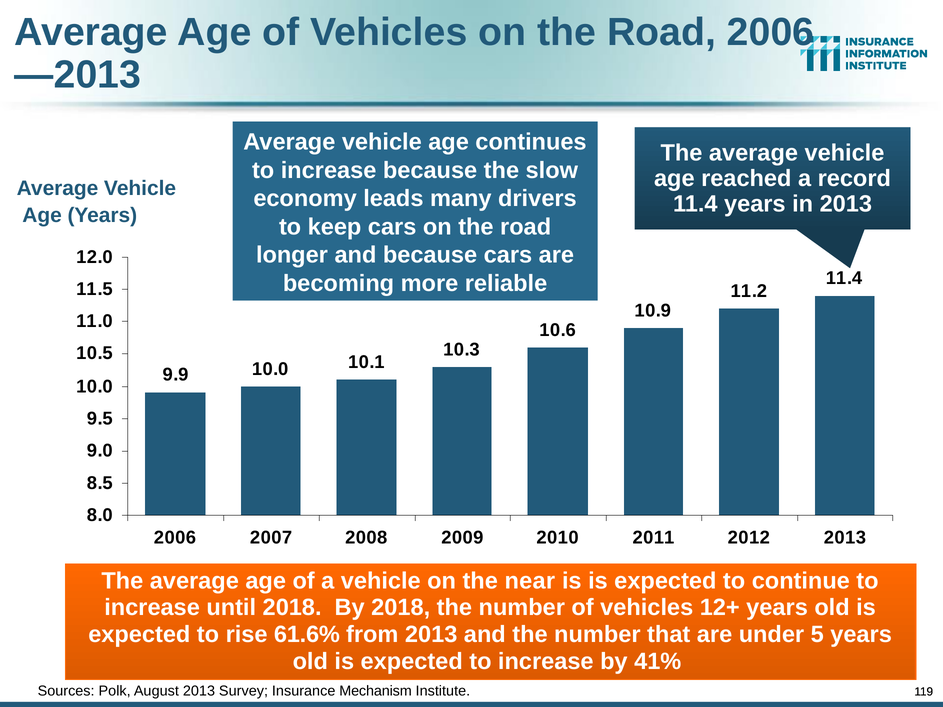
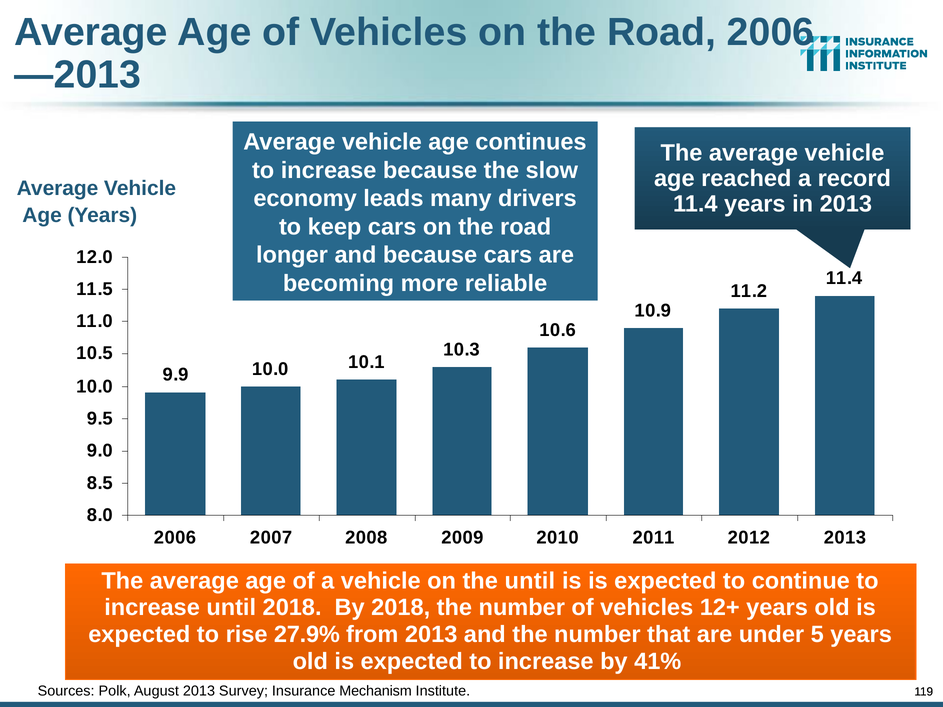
the near: near -> until (530, 581)
61.6%: 61.6% -> 27.9% (307, 635)
